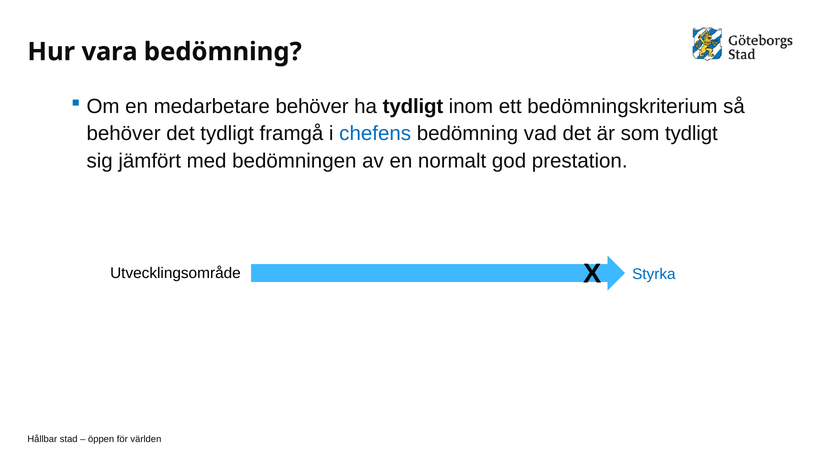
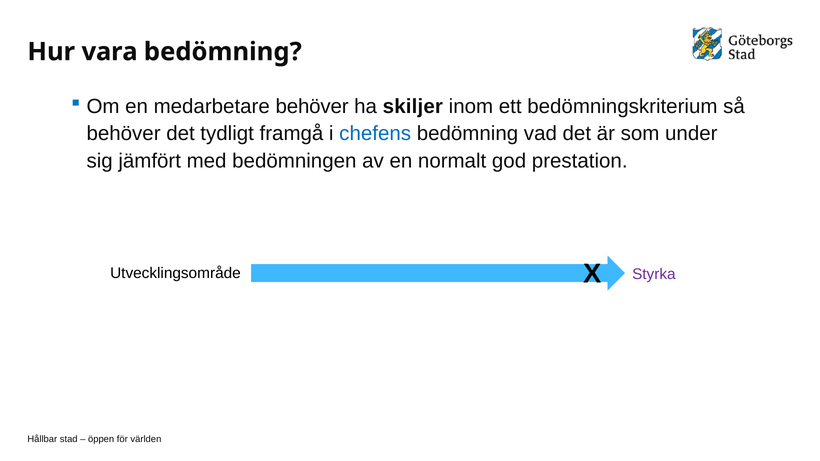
ha tydligt: tydligt -> skiljer (413, 107)
som tydligt: tydligt -> under (691, 134)
Styrka colour: blue -> purple (654, 274)
